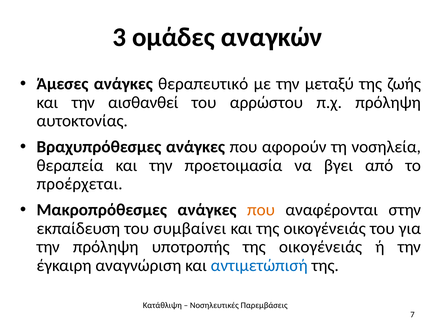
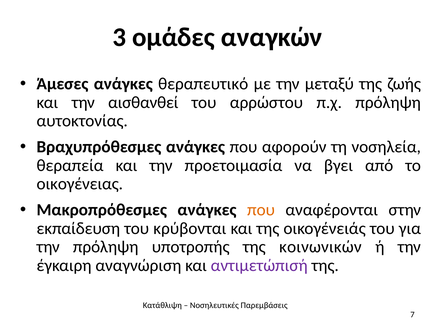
προέρχεται: προέρχεται -> οικογένειας (80, 184)
συμβαίνει: συμβαίνει -> κρύβονται (190, 228)
υποτροπής της οικογένειάς: οικογένειάς -> κοινωνικών (320, 247)
αντιμετώπισή colour: blue -> purple (259, 265)
